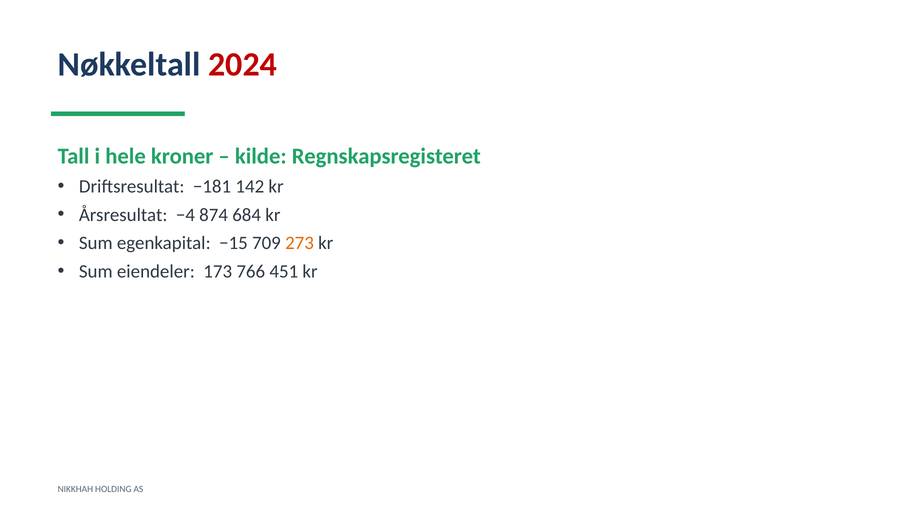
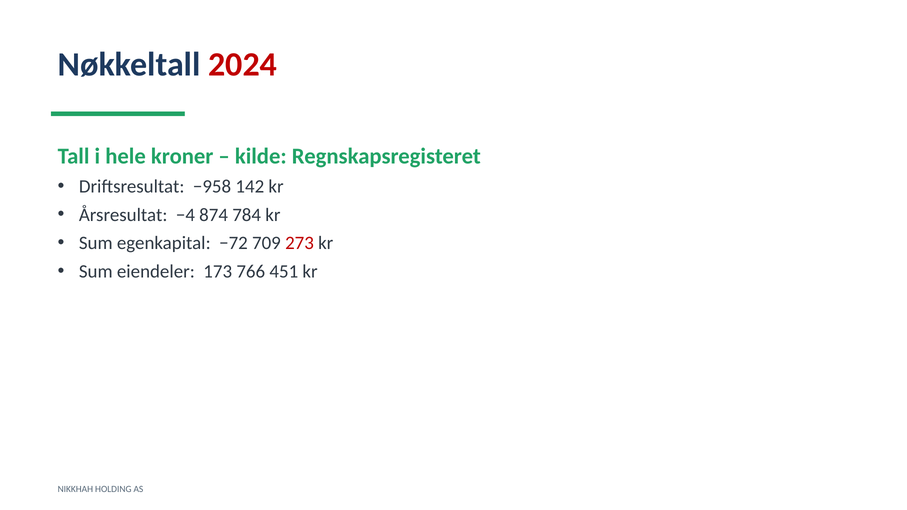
−181: −181 -> −958 (212, 187)
684: 684 -> 784 (247, 215)
−15: −15 -> −72 (234, 243)
273 colour: orange -> red (300, 243)
